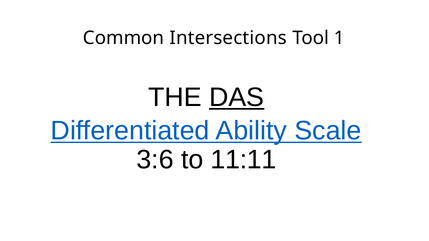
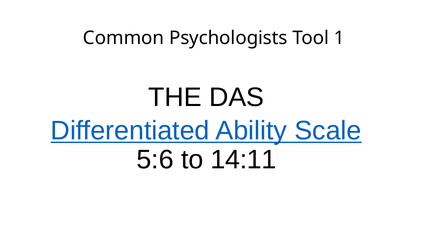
Intersections: Intersections -> Psychologists (228, 38)
DAS underline: present -> none (237, 97)
3:6: 3:6 -> 5:6 (155, 160)
11:11: 11:11 -> 14:11 (243, 160)
